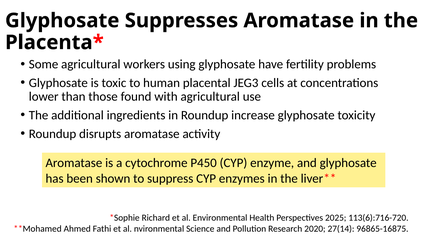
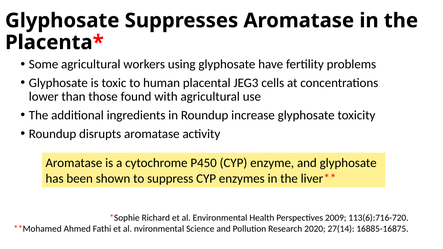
2025: 2025 -> 2009 (336, 218)
96865-16875: 96865-16875 -> 16885-16875 (382, 229)
